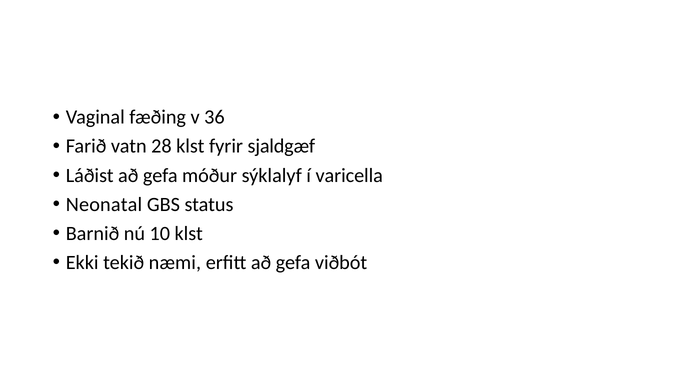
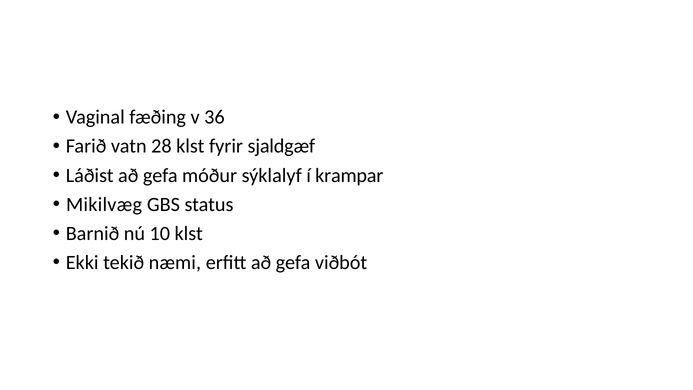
varicella: varicella -> krampar (349, 175)
Neonatal: Neonatal -> Mikilvæg (104, 204)
